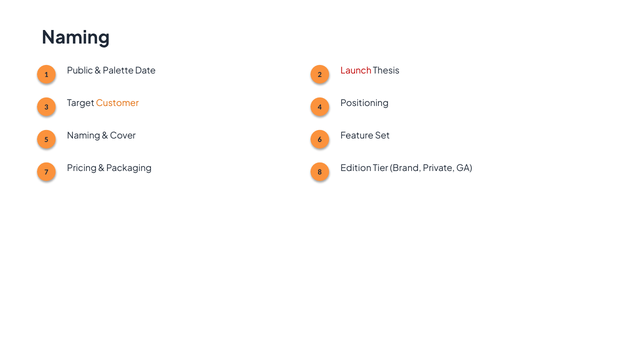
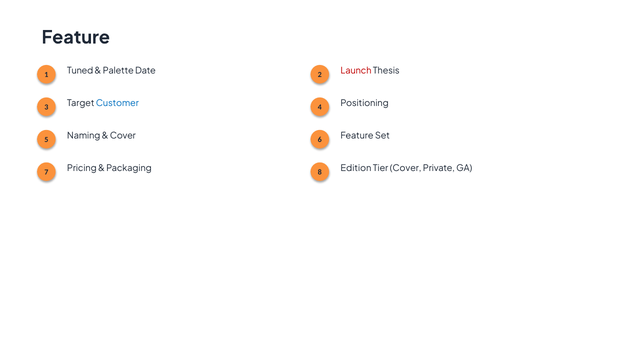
Naming: Naming -> Feature (76, 38)
Public: Public -> Tuned (80, 71)
Customer colour: orange -> blue (117, 103)
Tier Brand: Brand -> Cover (406, 168)
